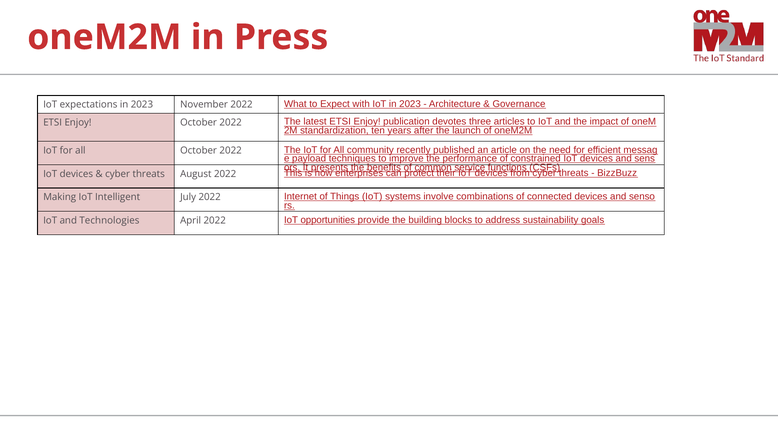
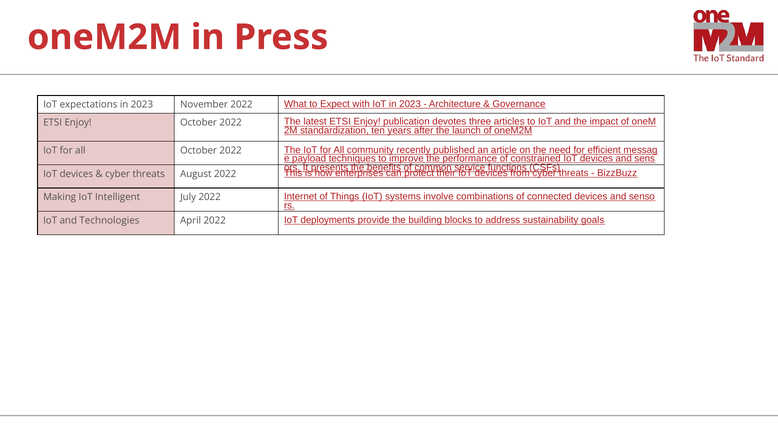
opportunities: opportunities -> deployments (328, 220)
